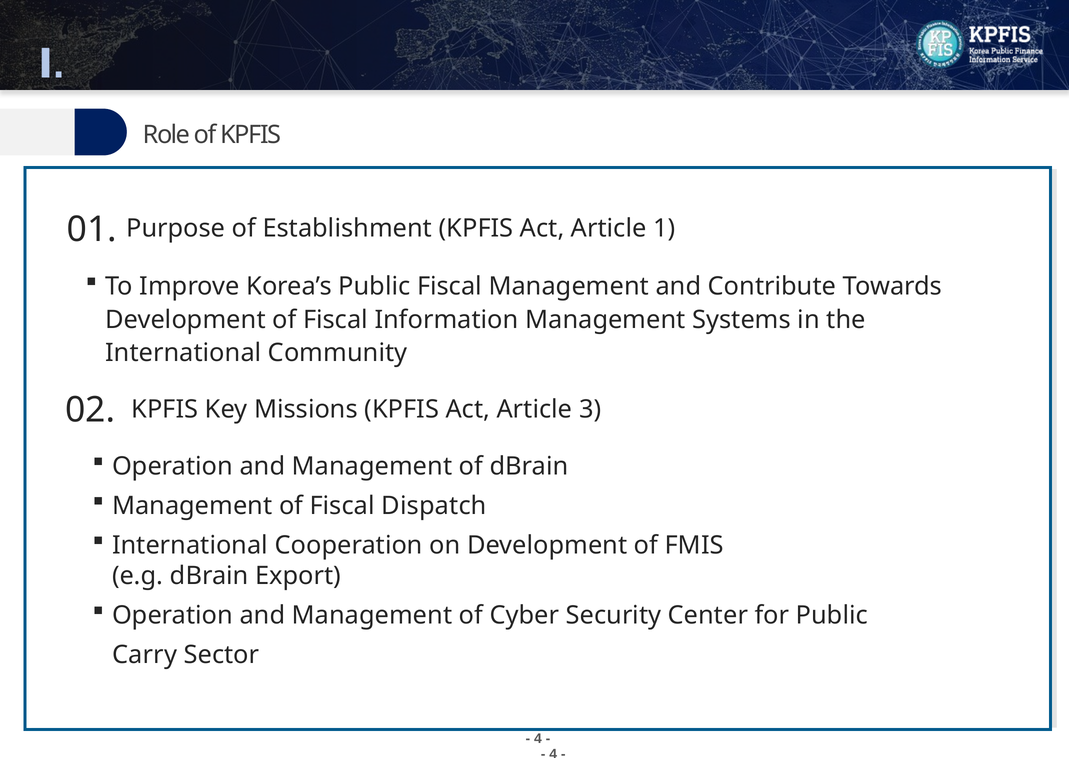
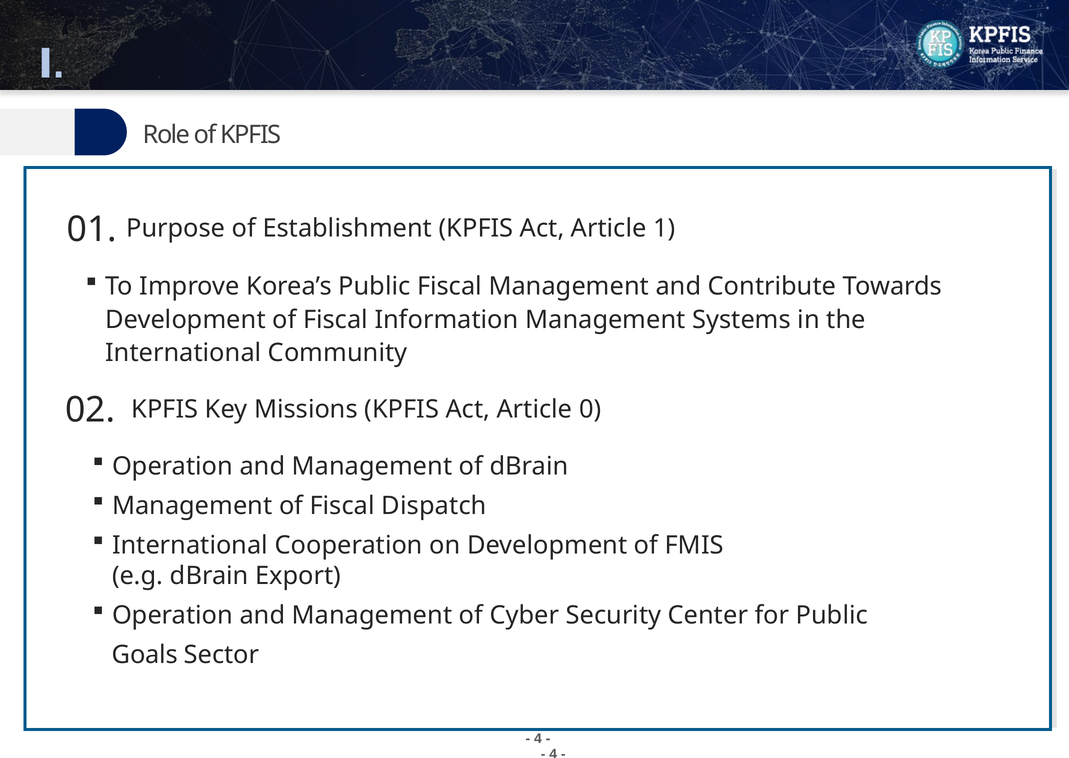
3: 3 -> 0 (590, 409)
Carry: Carry -> Goals (145, 654)
